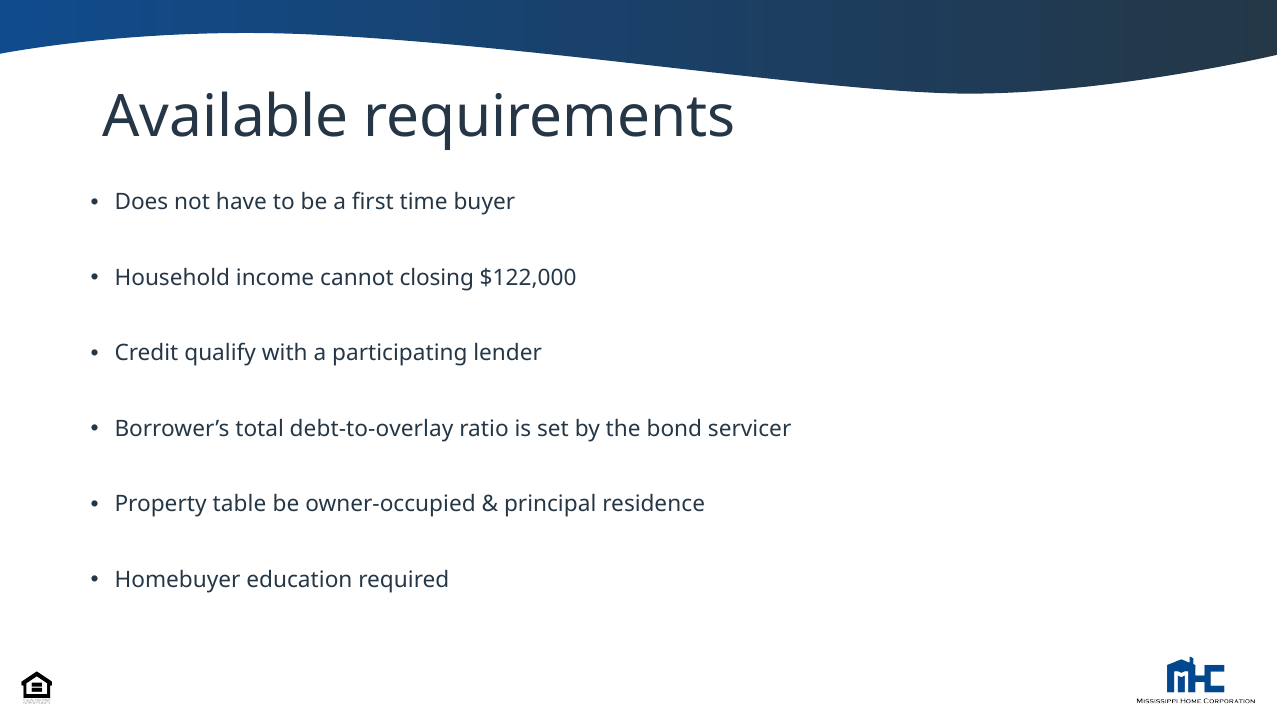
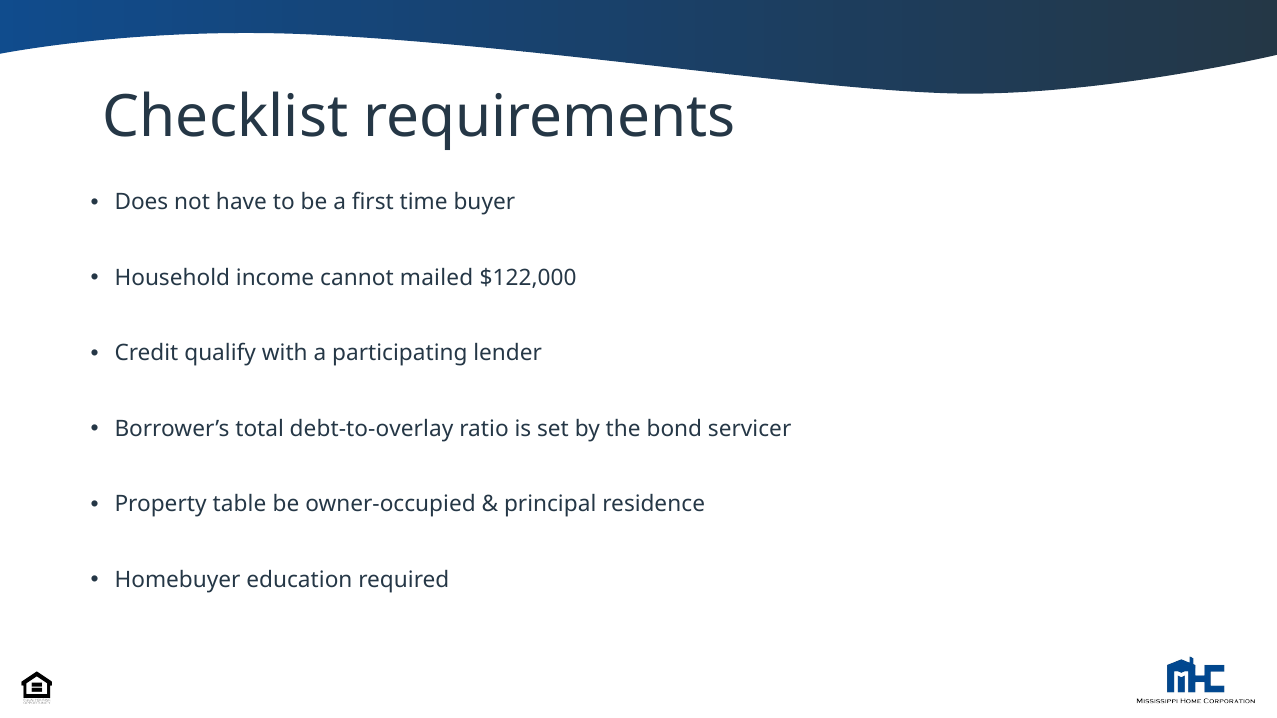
Available: Available -> Checklist (225, 117)
closing: closing -> mailed (437, 278)
